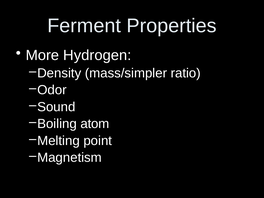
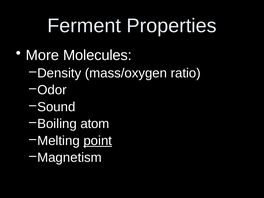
Hydrogen: Hydrogen -> Molecules (97, 55)
mass/simpler: mass/simpler -> mass/oxygen (126, 73)
point underline: none -> present (98, 141)
